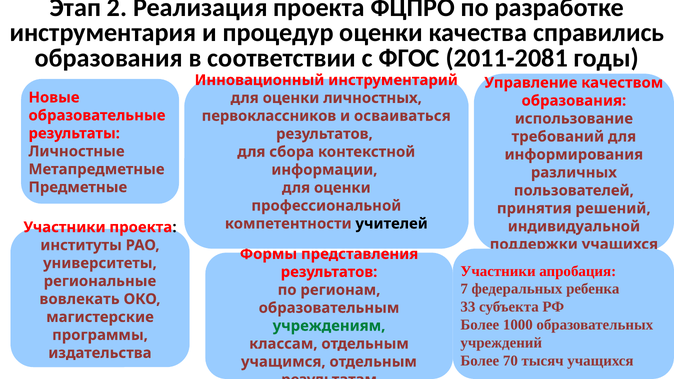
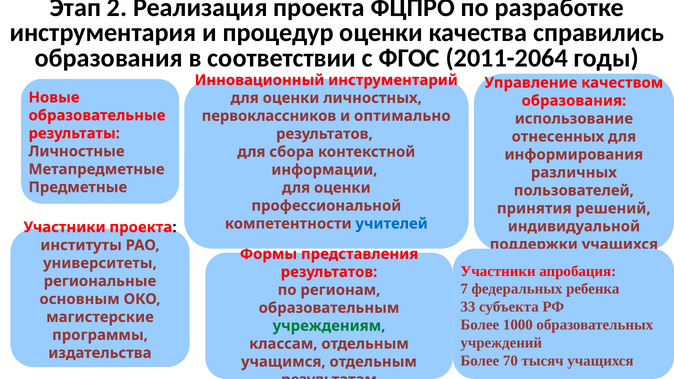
2011-2081: 2011-2081 -> 2011-2064 (507, 58)
осваиваться: осваиваться -> оптимально (402, 116)
требований: требований -> отнесенных (558, 137)
учителей colour: black -> blue (392, 224)
вовлекать: вовлекать -> основным (80, 299)
